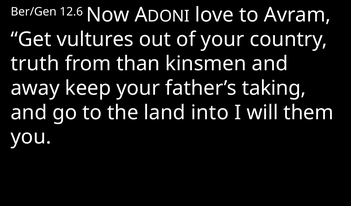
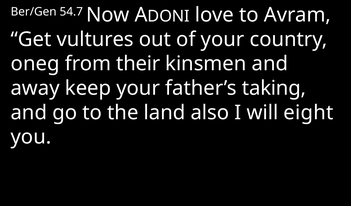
12.6: 12.6 -> 54.7 (71, 12)
truth: truth -> oneg (35, 64)
than: than -> their (138, 64)
into: into -> also (210, 112)
them: them -> eight (308, 112)
